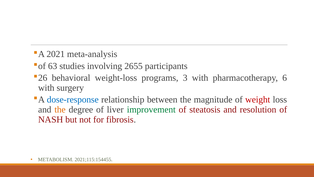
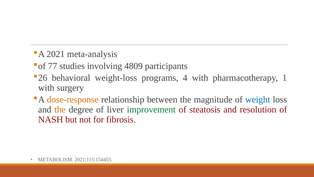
63: 63 -> 77 (53, 66)
2655: 2655 -> 4809 (134, 66)
3: 3 -> 4 (185, 78)
6: 6 -> 1 (285, 78)
dose-response colour: blue -> orange (73, 99)
weight colour: red -> blue (258, 99)
